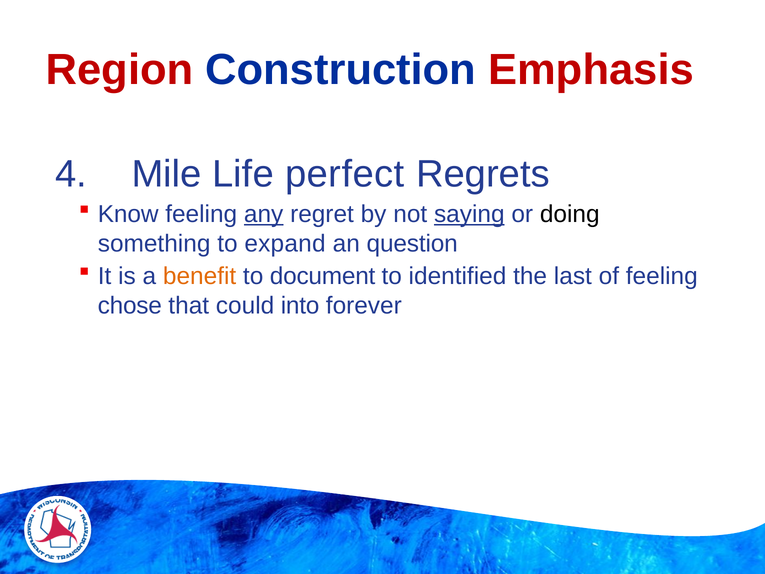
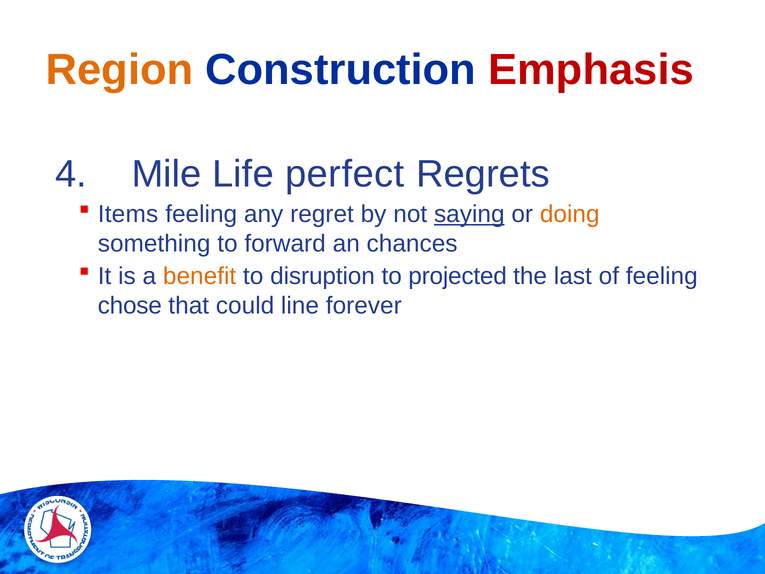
Region colour: red -> orange (120, 70)
Know: Know -> Items (128, 214)
any underline: present -> none (264, 214)
doing colour: black -> orange (570, 214)
expand: expand -> forward (285, 243)
question: question -> chances (412, 243)
document: document -> disruption (323, 276)
identified: identified -> projected (458, 276)
into: into -> line (300, 305)
